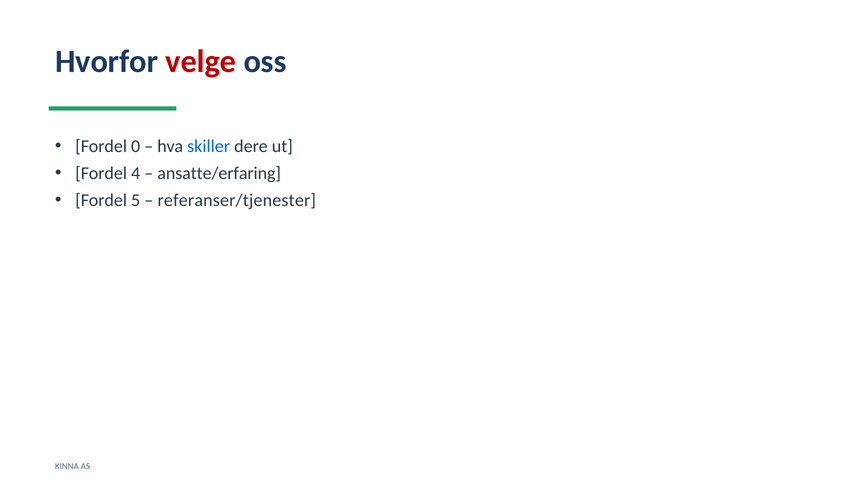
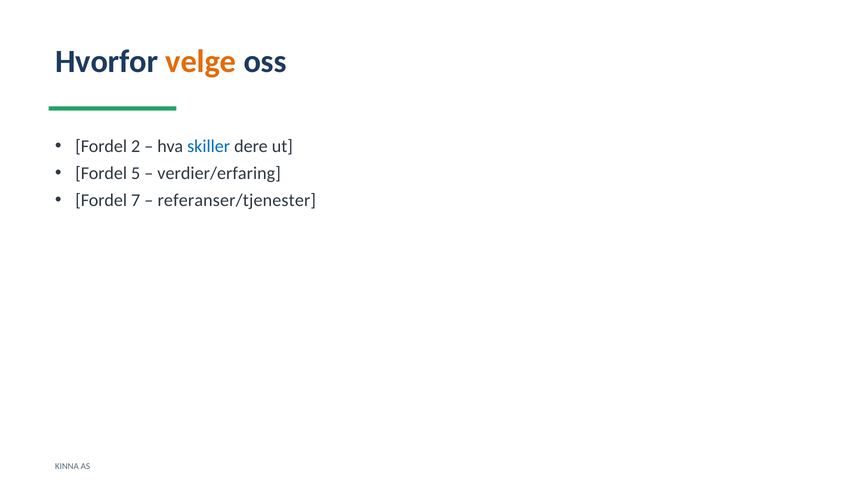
velge colour: red -> orange (201, 62)
0: 0 -> 2 (136, 147)
4: 4 -> 5 (136, 174)
ansatte/erfaring: ansatte/erfaring -> verdier/erfaring (219, 174)
5: 5 -> 7 (136, 201)
